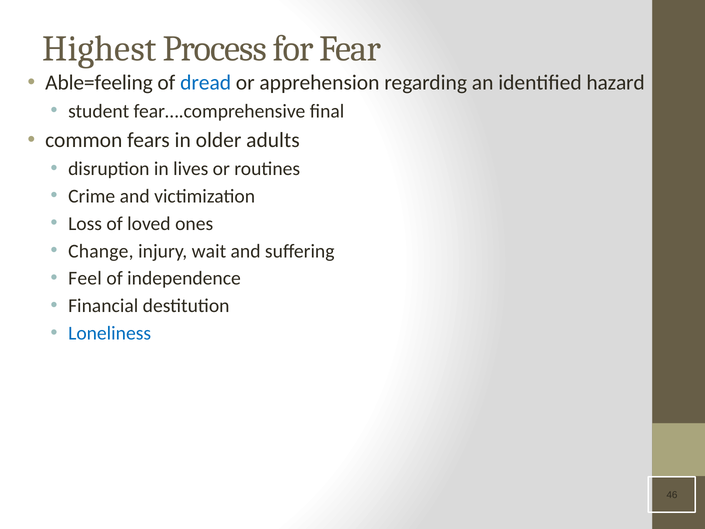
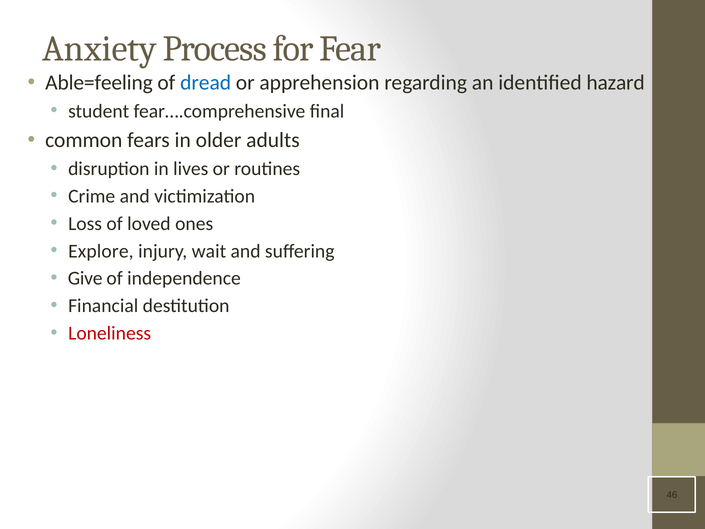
Highest: Highest -> Anxiety (99, 49)
Change: Change -> Explore (101, 251)
Feel: Feel -> Give (85, 278)
Loneliness colour: blue -> red (110, 333)
